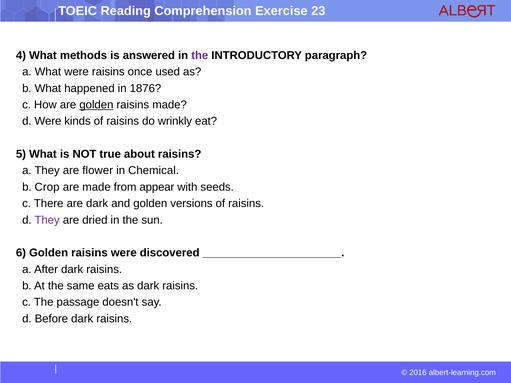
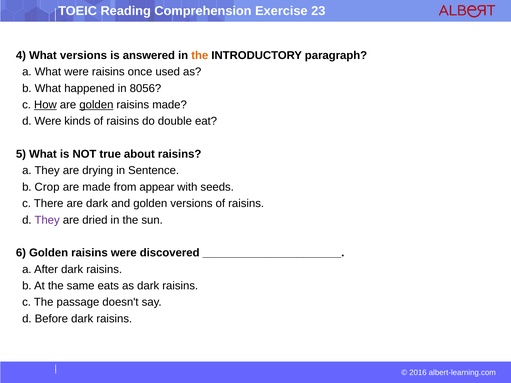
What methods: methods -> versions (83, 56)
the colour: purple -> orange (200, 56)
1876: 1876 -> 8056 (145, 88)
How underline: none -> present (45, 105)
wrinkly: wrinkly -> double (175, 121)
flower: flower -> drying (98, 171)
Chemical: Chemical -> Sentence (154, 171)
